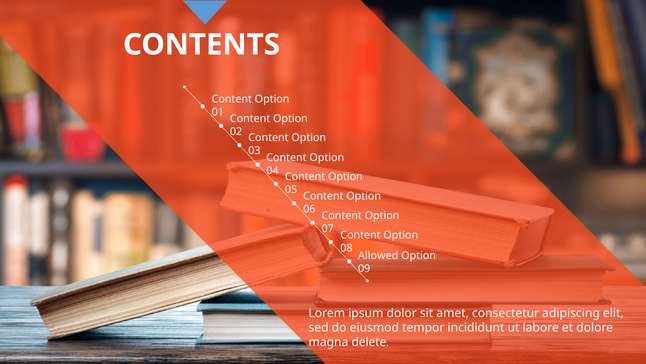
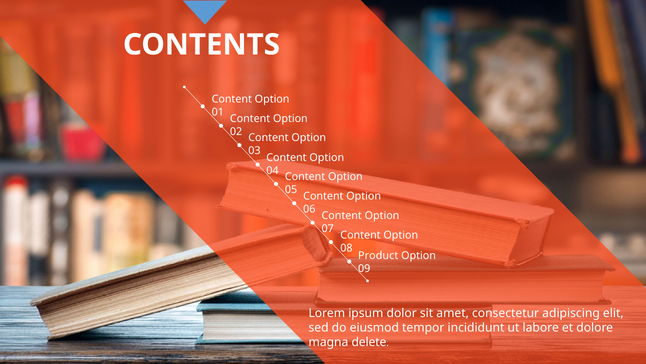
Allowed: Allowed -> Product (378, 255)
